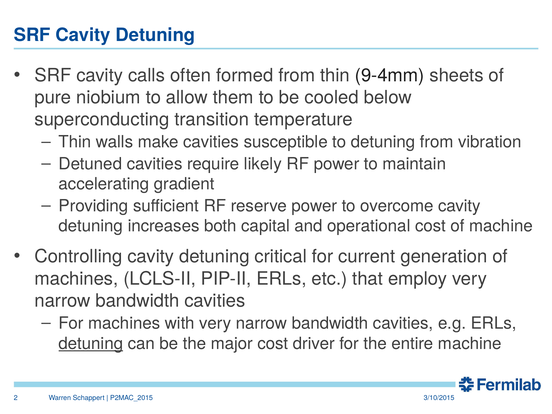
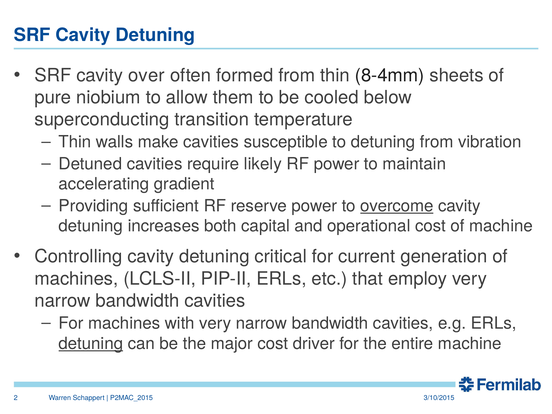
calls: calls -> over (146, 75)
9-4mm: 9-4mm -> 8-4mm (390, 75)
overcome underline: none -> present (397, 206)
